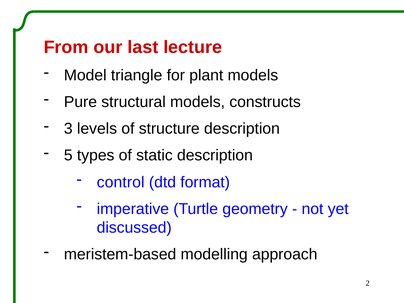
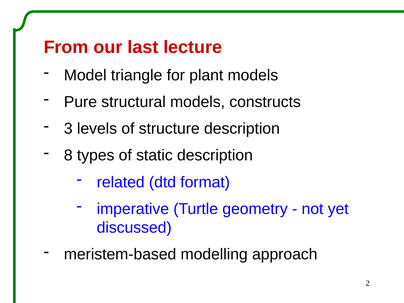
5: 5 -> 8 (68, 155)
control: control -> related (121, 182)
